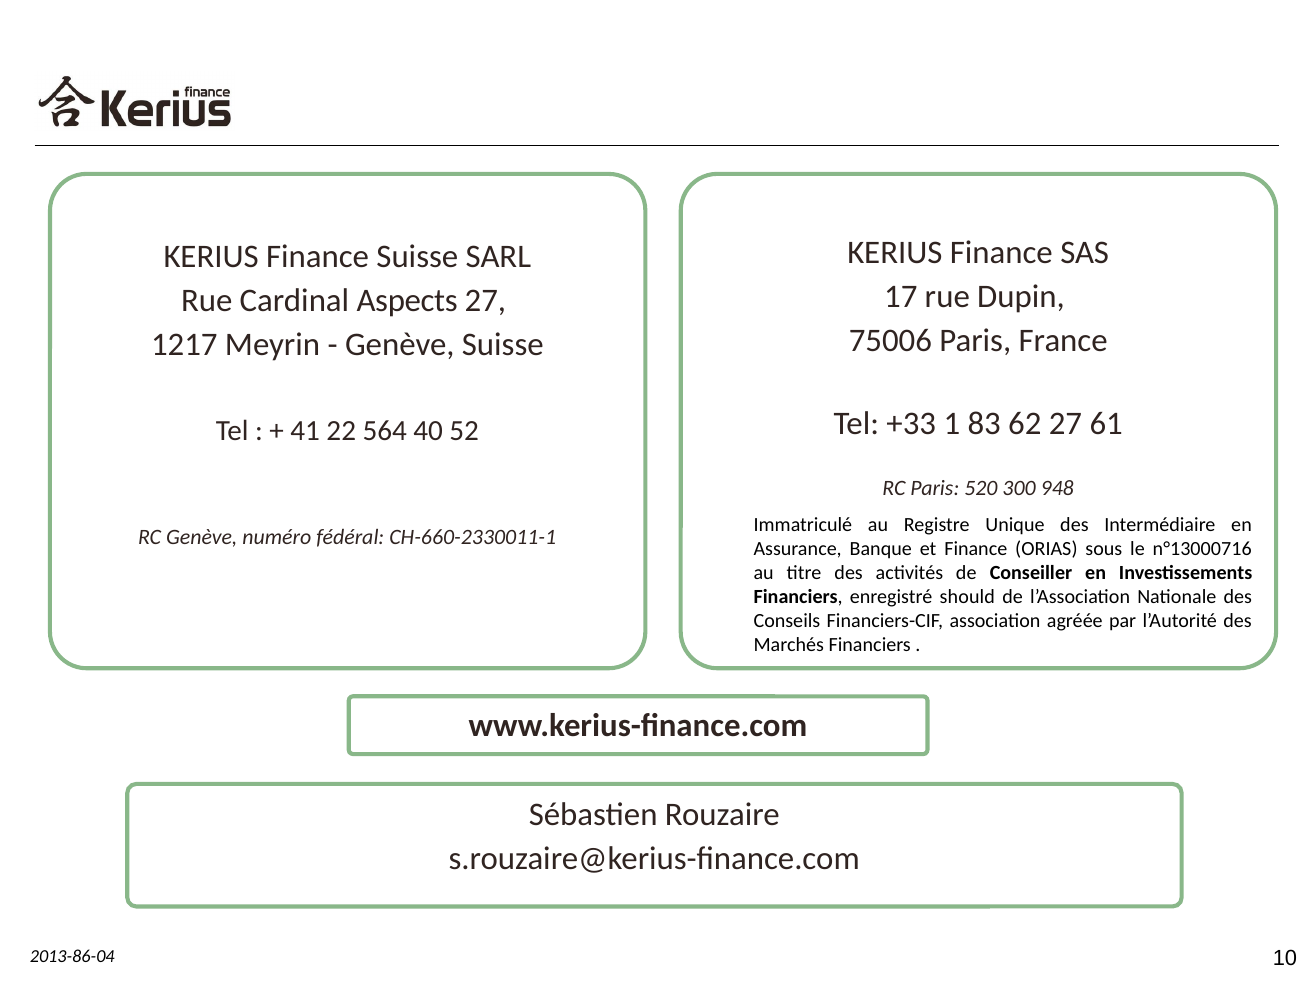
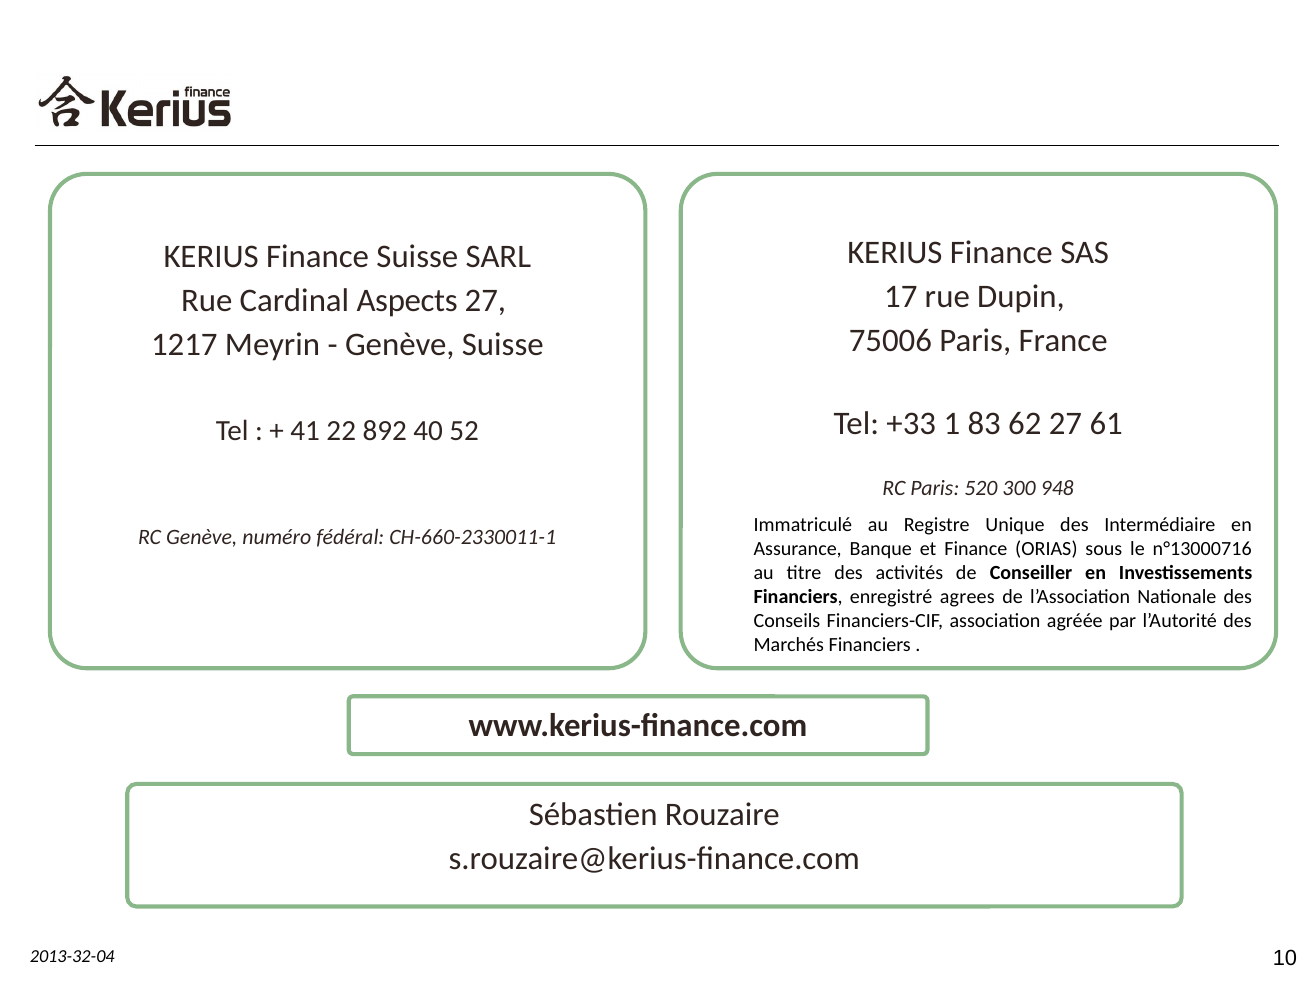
564: 564 -> 892 (385, 431)
should: should -> agrees (967, 597)
2013-86-04: 2013-86-04 -> 2013-32-04 (72, 956)
